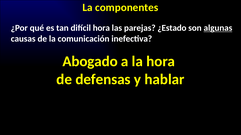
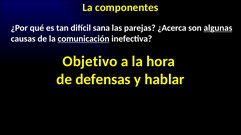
difícil hora: hora -> sana (101, 28)
¿Estado: ¿Estado -> ¿Acerca (172, 28)
comunicación underline: none -> present (84, 39)
Abogado: Abogado -> Objetivo (90, 62)
